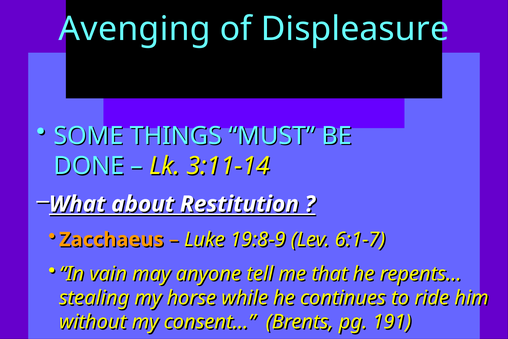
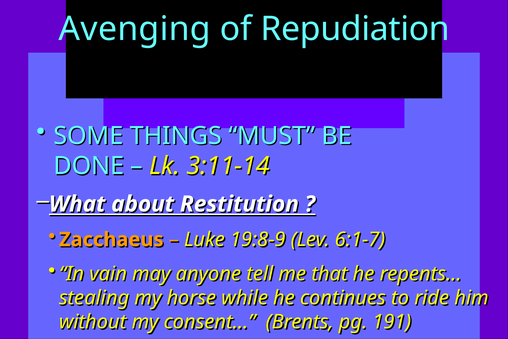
Displeasure: Displeasure -> Repudiation (355, 29)
